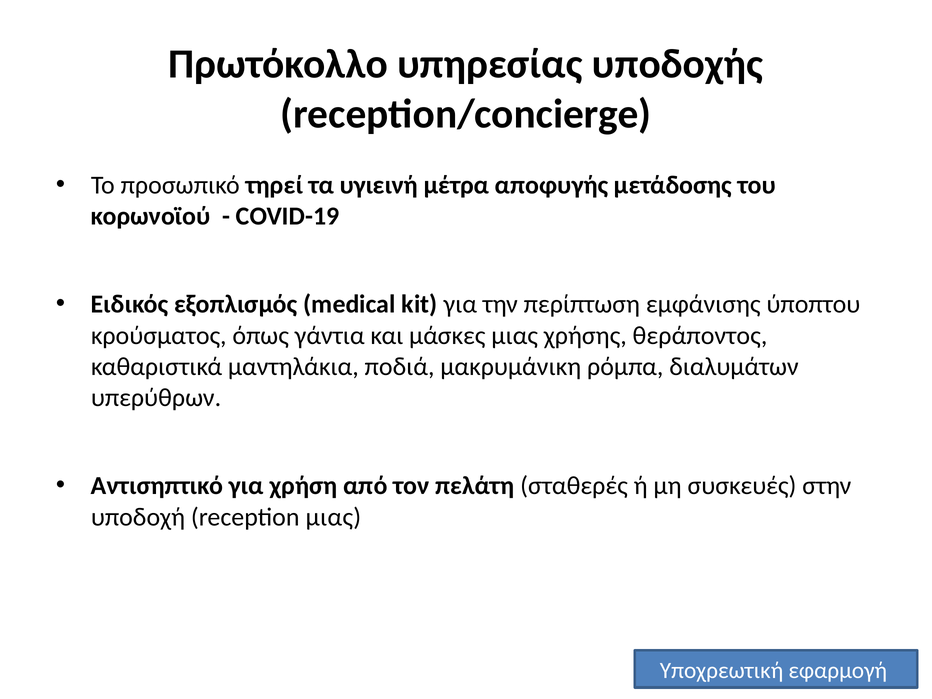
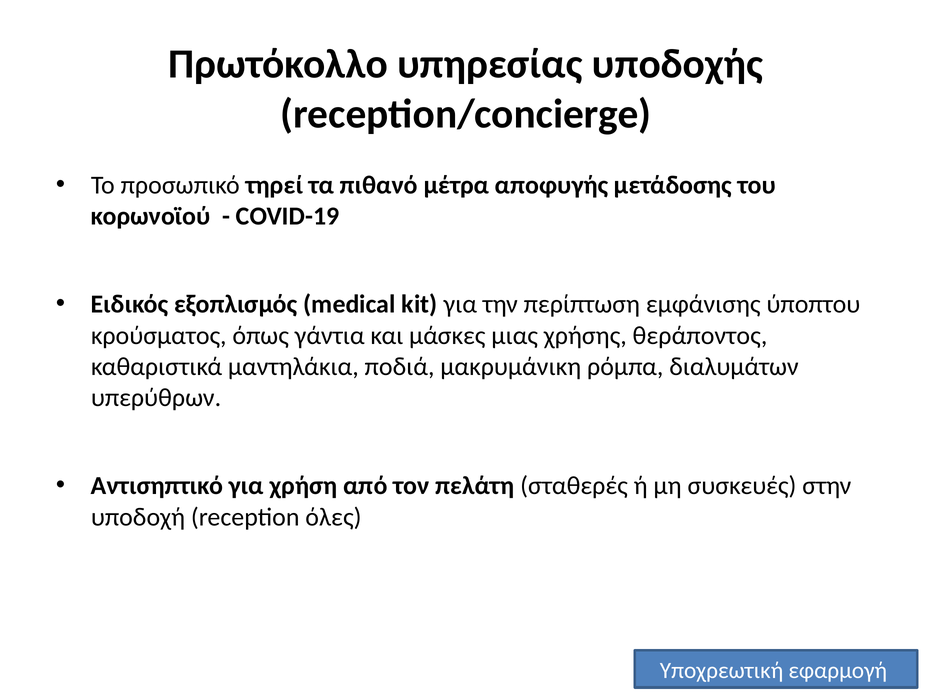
υγιεινή: υγιεινή -> πιθανό (379, 185)
reception μιας: μιας -> όλες (333, 517)
